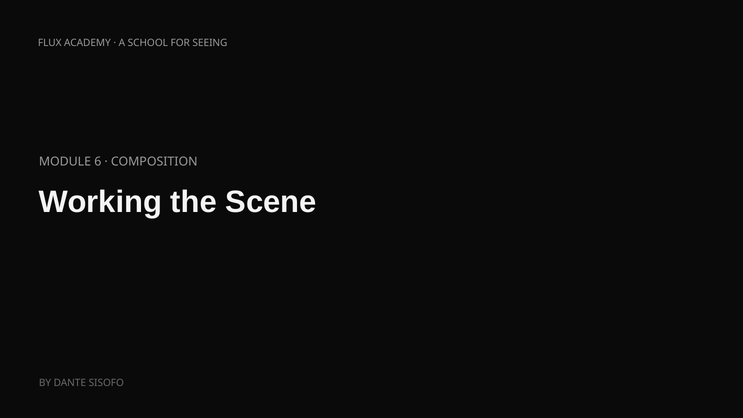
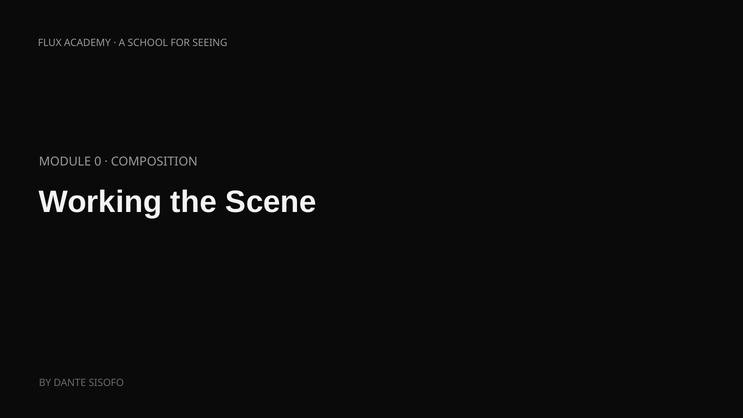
6: 6 -> 0 (98, 161)
